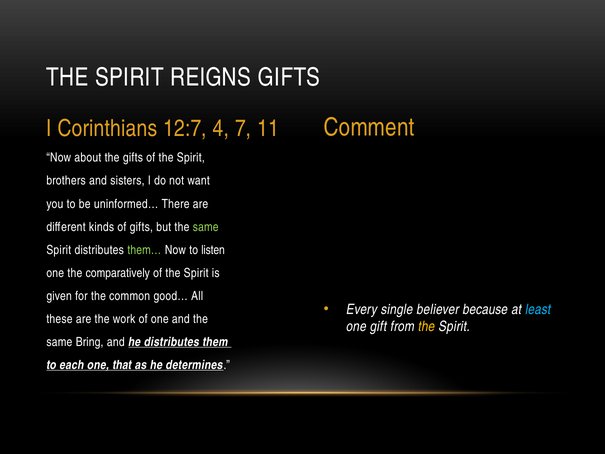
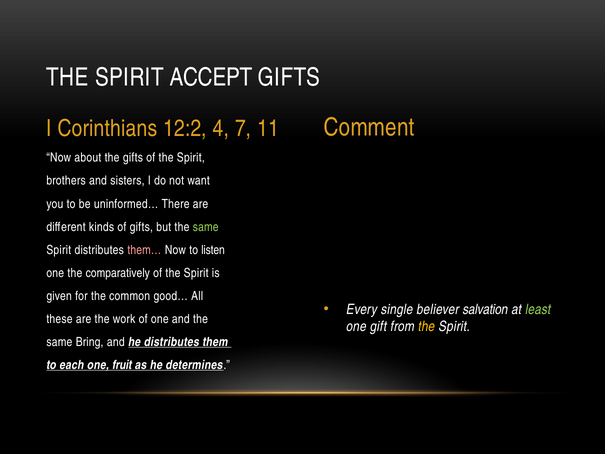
REIGNS: REIGNS -> ACCEPT (211, 77)
12:7: 12:7 -> 12:2 (185, 128)
them… colour: light green -> pink (144, 250)
because: because -> salvation (485, 309)
least colour: light blue -> light green (538, 309)
that: that -> fruit (122, 365)
